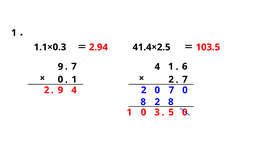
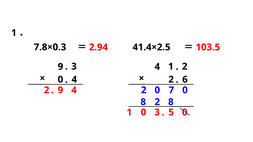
1.1×0.3: 1.1×0.3 -> 7.8×0.3 (50, 47)
7: 7 -> 3 (74, 67)
1 6: 6 -> 2 (185, 67)
1: 1 -> 4 (74, 80)
2 7: 7 -> 6 (185, 80)
